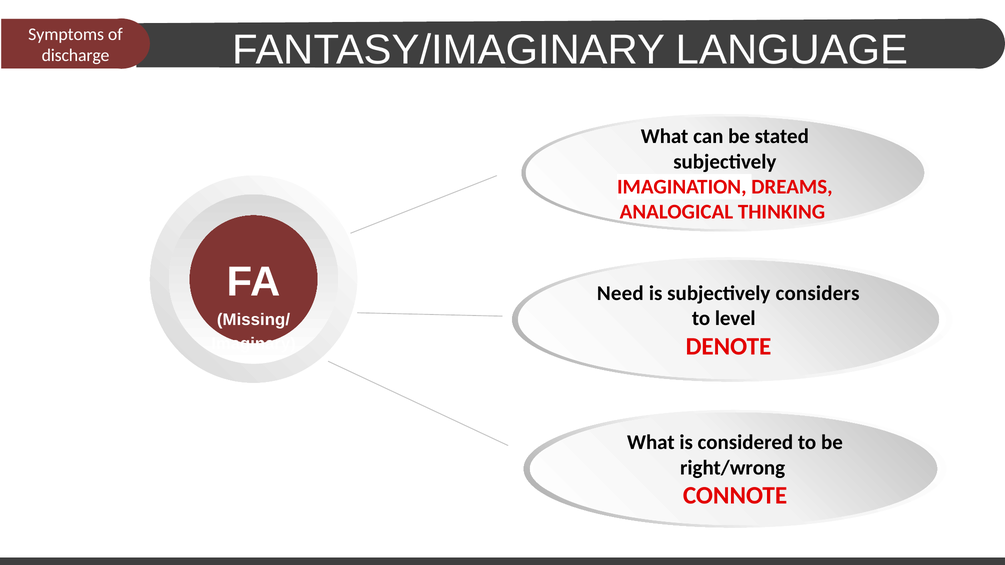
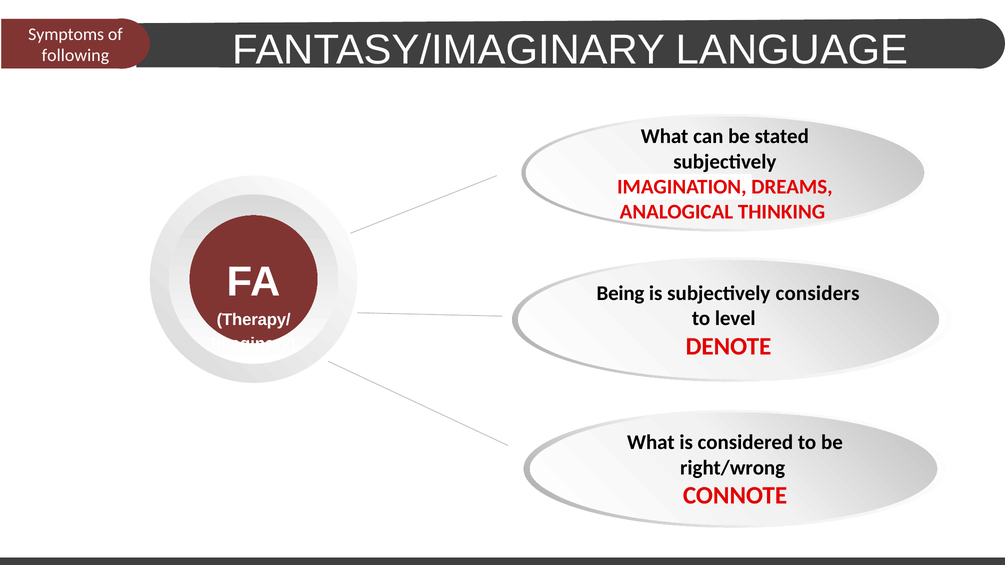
discharge: discharge -> following (75, 56)
Need: Need -> Being (621, 293)
Missing/: Missing/ -> Therapy/ (254, 320)
